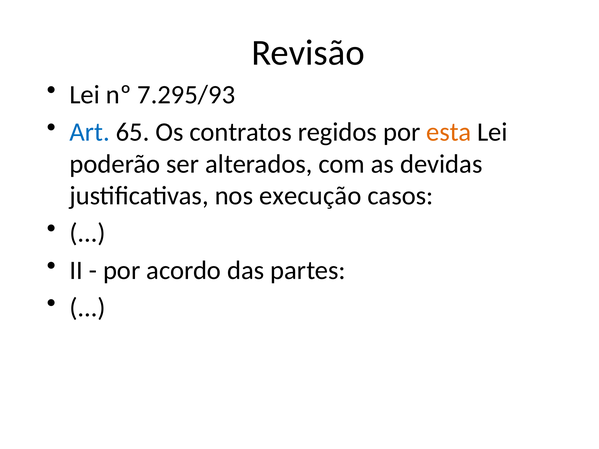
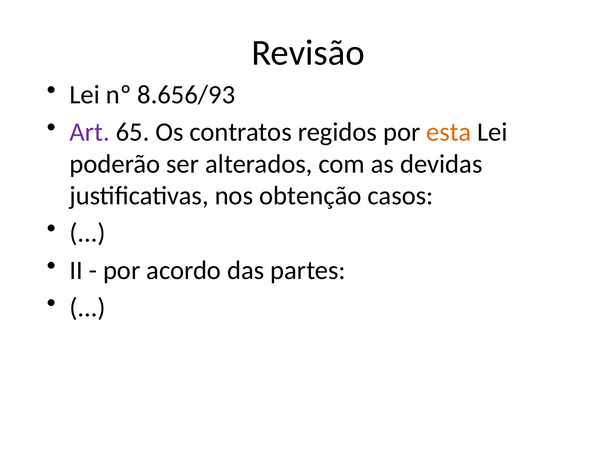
7.295/93: 7.295/93 -> 8.656/93 (186, 95)
Art colour: blue -> purple (90, 132)
execução: execução -> obtenção (310, 196)
